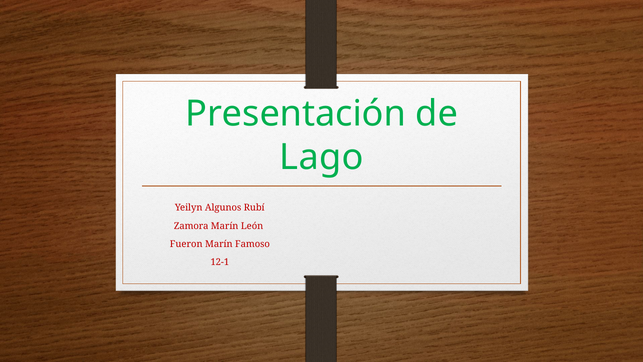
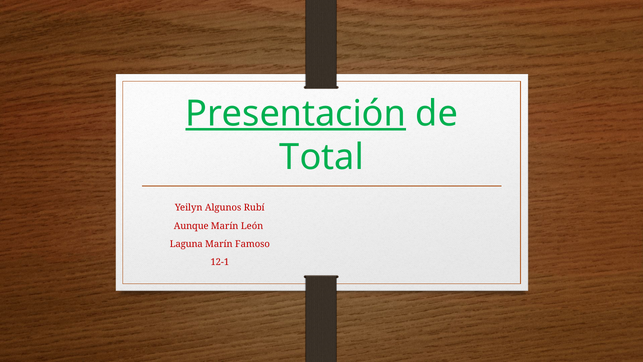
Presentación underline: none -> present (296, 114)
Lago: Lago -> Total (322, 157)
Zamora: Zamora -> Aunque (191, 226)
Fueron: Fueron -> Laguna (186, 244)
